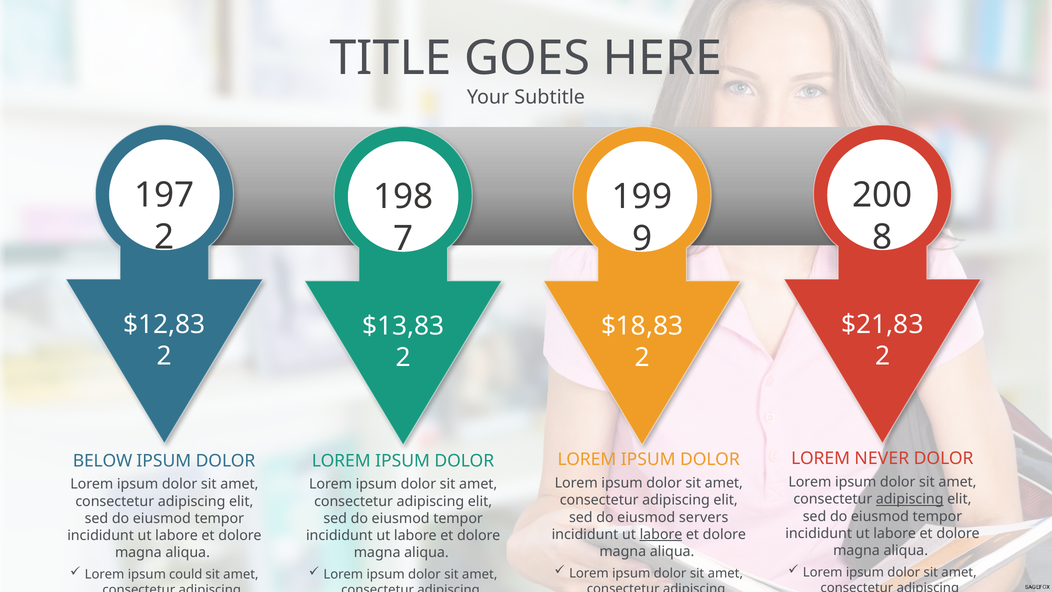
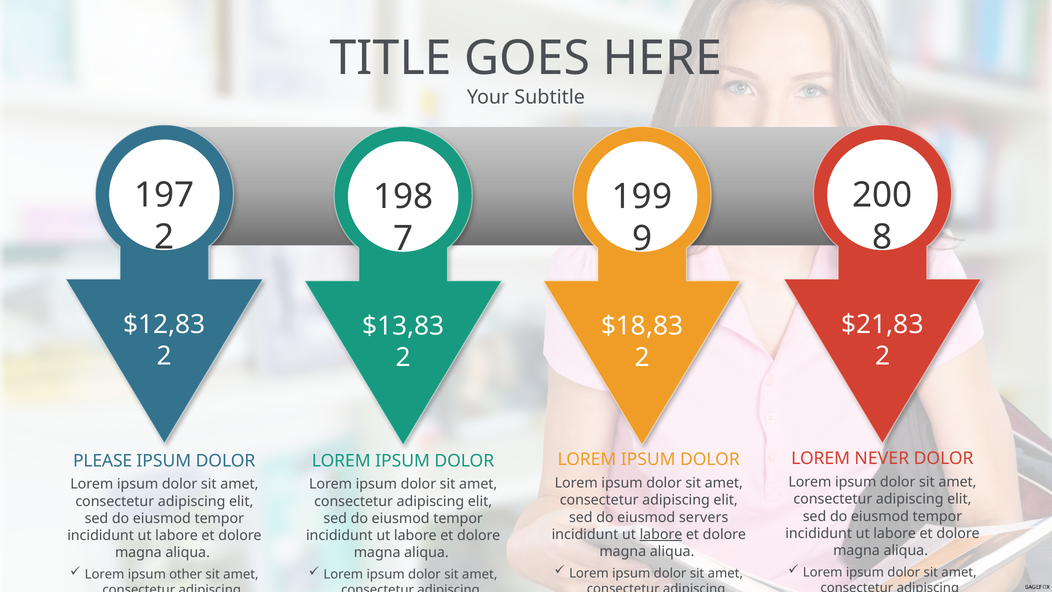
BELOW: BELOW -> PLEASE (103, 461)
adipiscing underline: present -> none (910, 499)
could: could -> other (186, 574)
